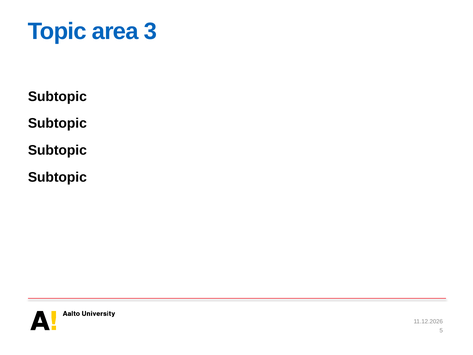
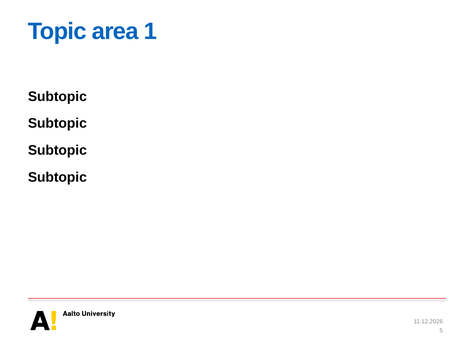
3: 3 -> 1 (150, 31)
